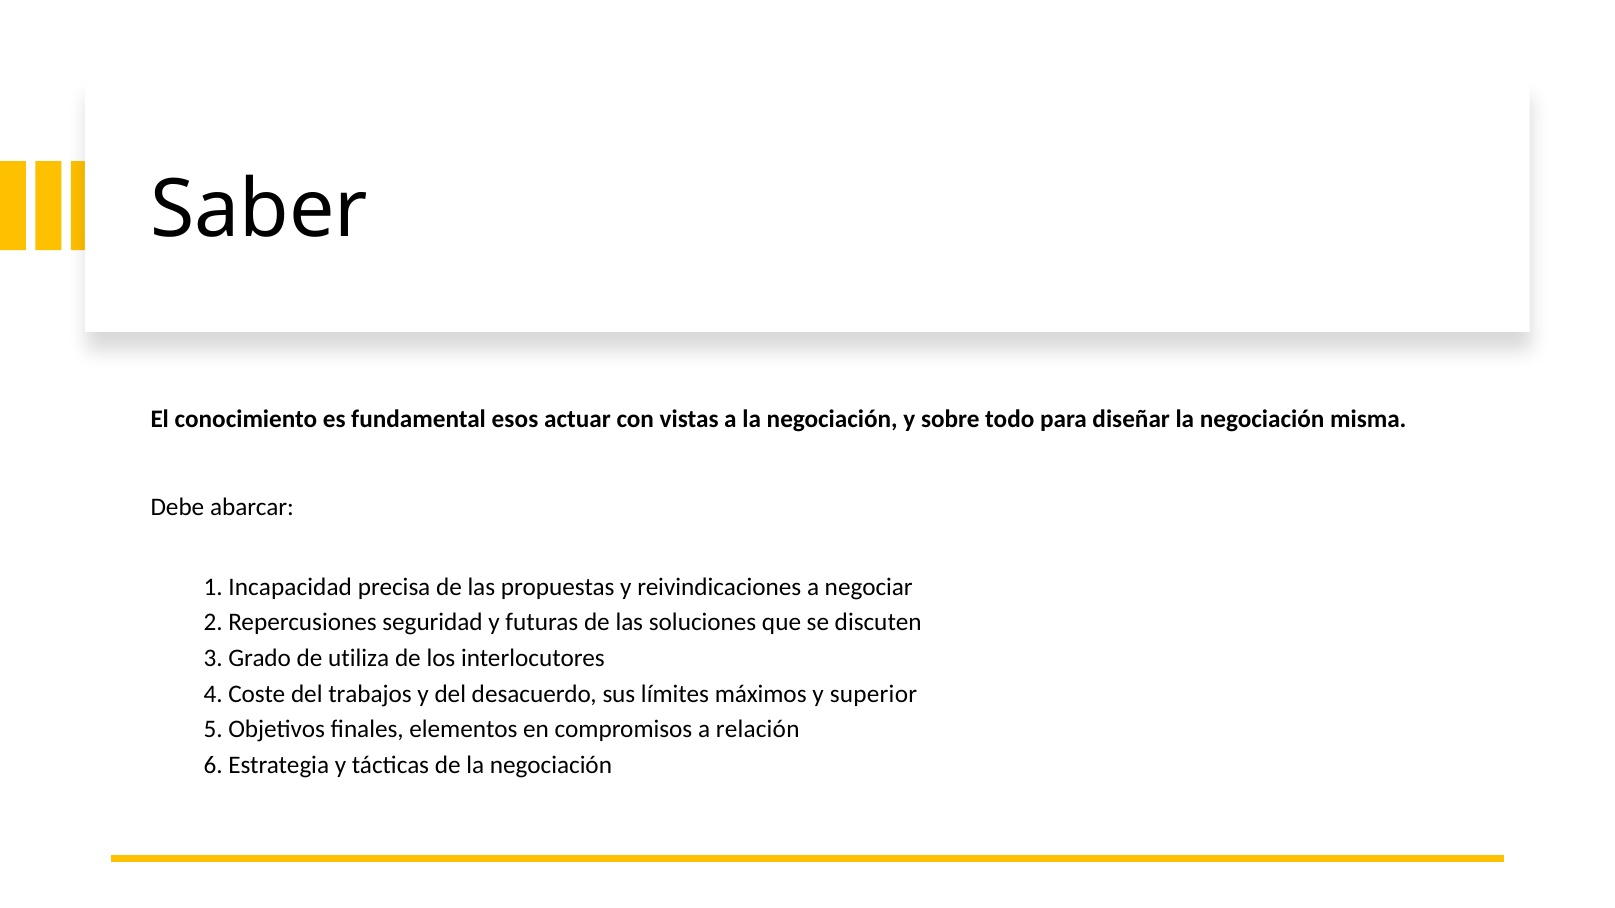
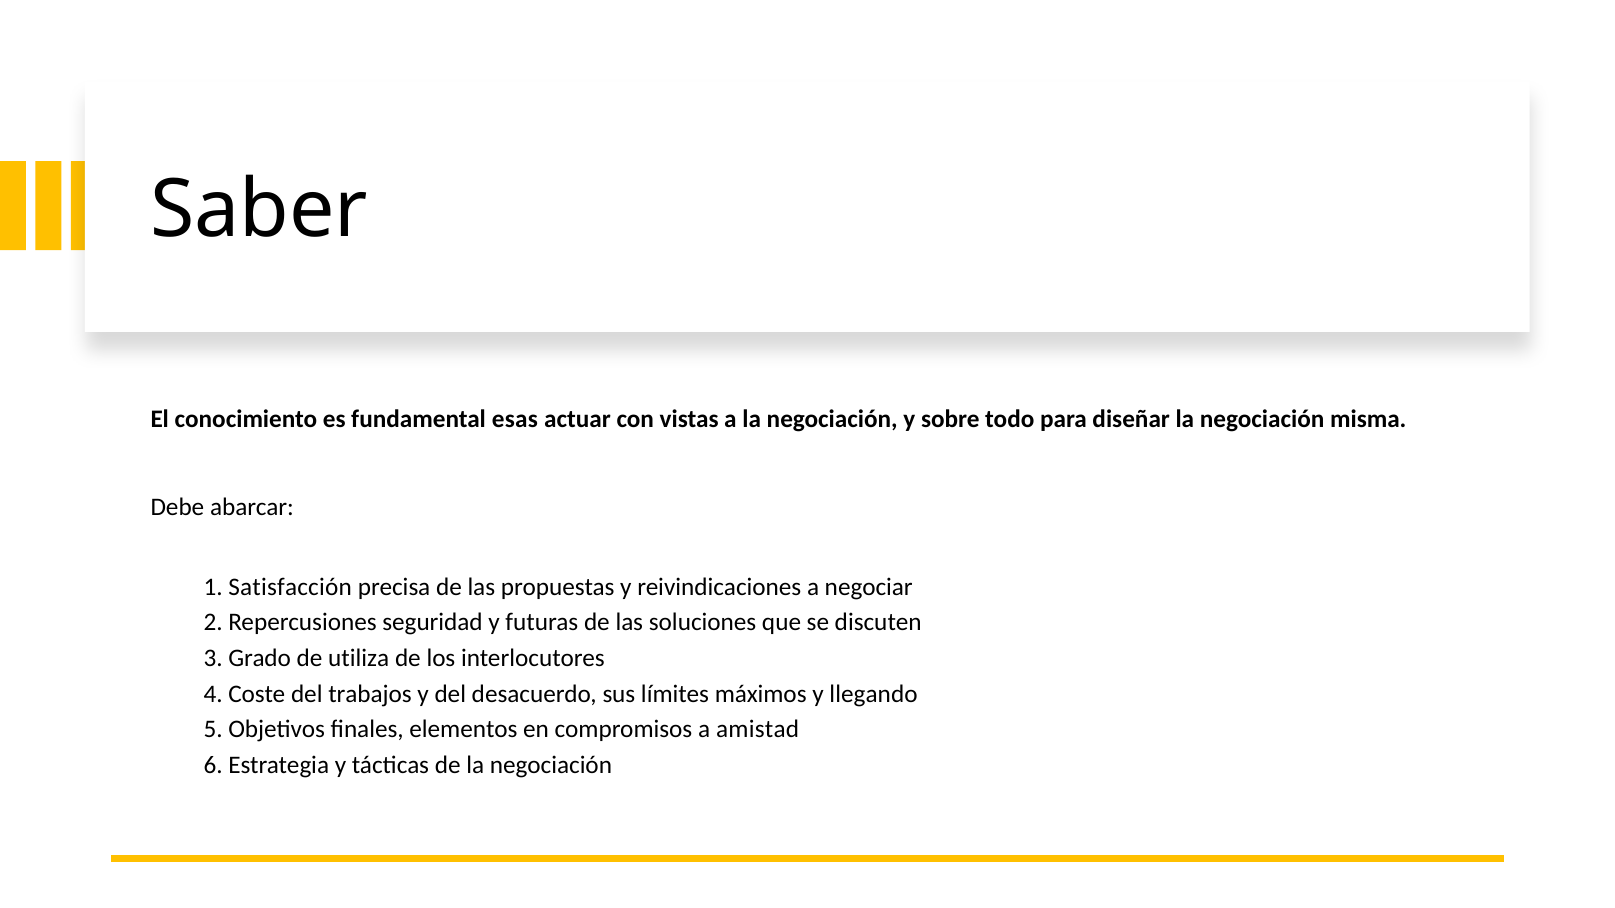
esos: esos -> esas (515, 419)
Incapacidad: Incapacidad -> Satisfacción (290, 587)
superior: superior -> llegando (874, 694)
relación: relación -> amistad (758, 730)
